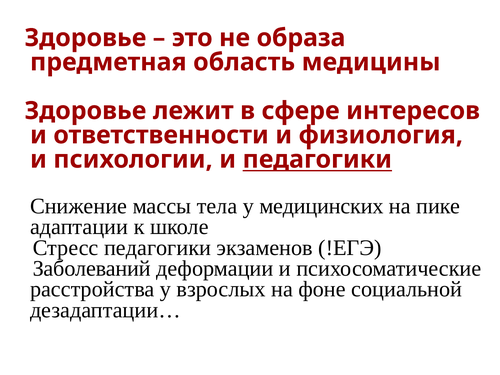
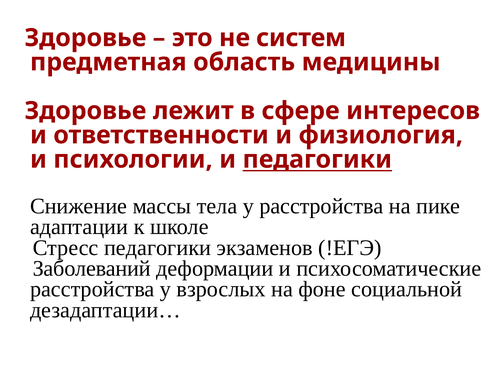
образа: образа -> систем (301, 38)
у медицинских: медицинских -> расстройства (321, 206)
